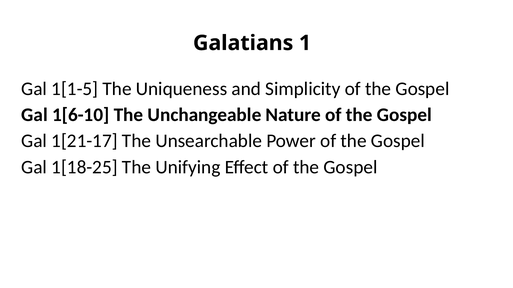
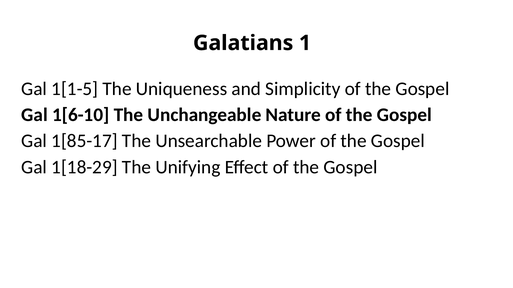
1[21-17: 1[21-17 -> 1[85-17 (84, 141)
1[18-25: 1[18-25 -> 1[18-29 (84, 167)
